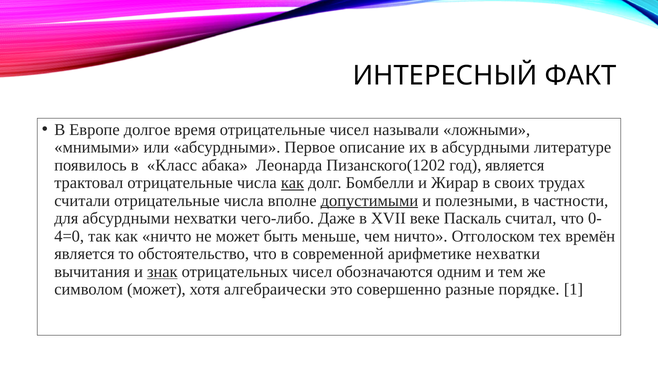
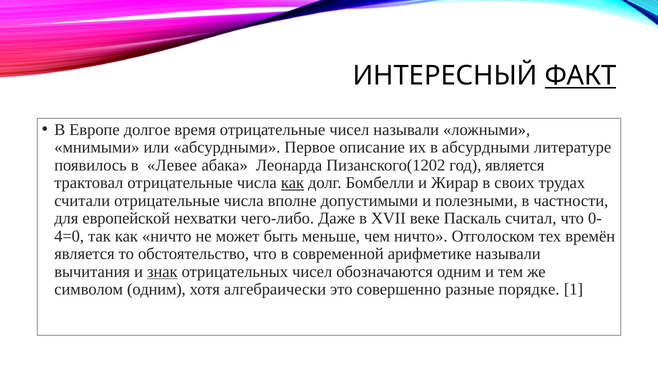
ФАКТ underline: none -> present (581, 76)
Класс: Класс -> Левее (172, 165)
допустимыми underline: present -> none (369, 201)
для абсурдными: абсурдными -> европейской (126, 218)
арифметике нехватки: нехватки -> называли (508, 254)
символом может: может -> одним (156, 290)
